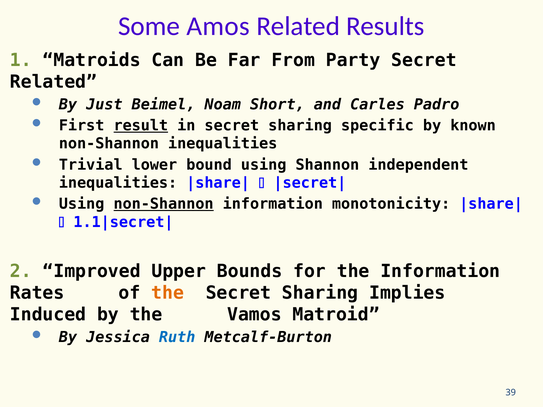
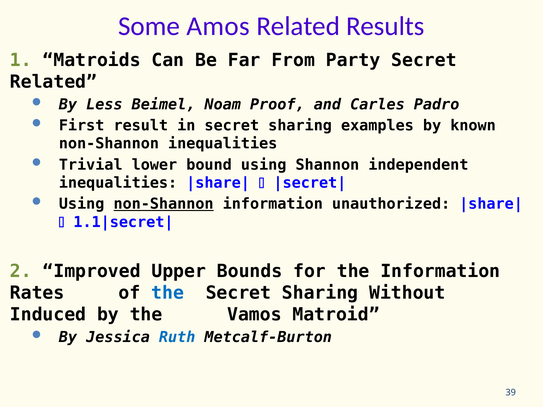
Just: Just -> Less (104, 105)
Short: Short -> Proof (277, 105)
result underline: present -> none (141, 126)
specific: specific -> examples (377, 126)
monotonicity: monotonicity -> unauthorized (391, 204)
the colour: orange -> blue (168, 293)
Implies: Implies -> Without (407, 293)
